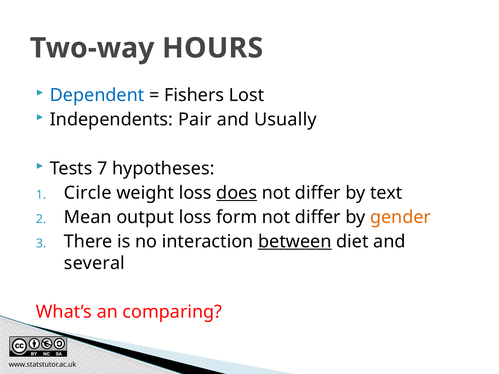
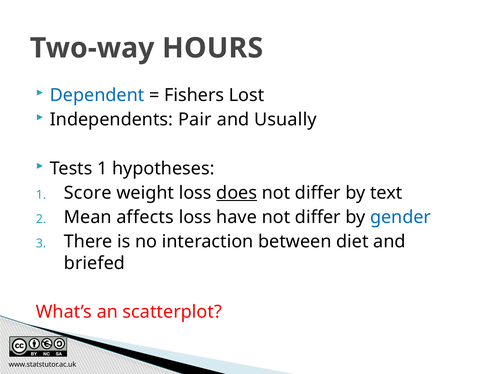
Tests 7: 7 -> 1 (102, 169)
Circle: Circle -> Score (88, 193)
output: output -> affects (145, 217)
form: form -> have (237, 217)
gender colour: orange -> blue (401, 217)
between underline: present -> none (295, 242)
several: several -> briefed (94, 263)
comparing: comparing -> scatterplot (172, 312)
